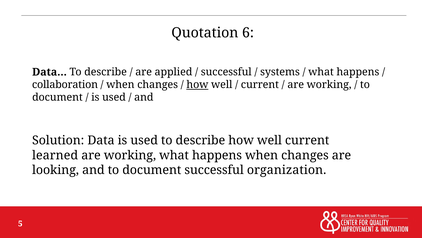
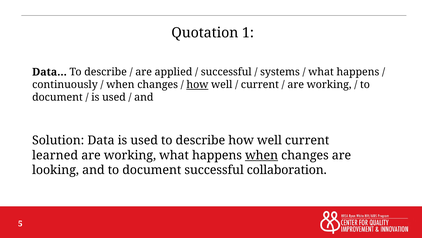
6: 6 -> 1 (248, 33)
collaboration: collaboration -> continuously (65, 85)
when underline: none -> present (262, 155)
organization: organization -> collaboration (287, 170)
